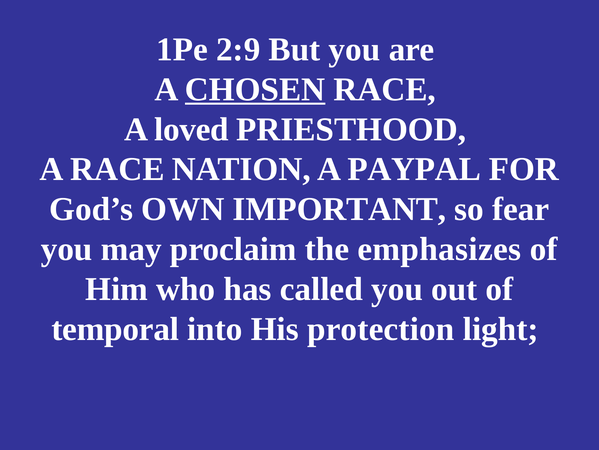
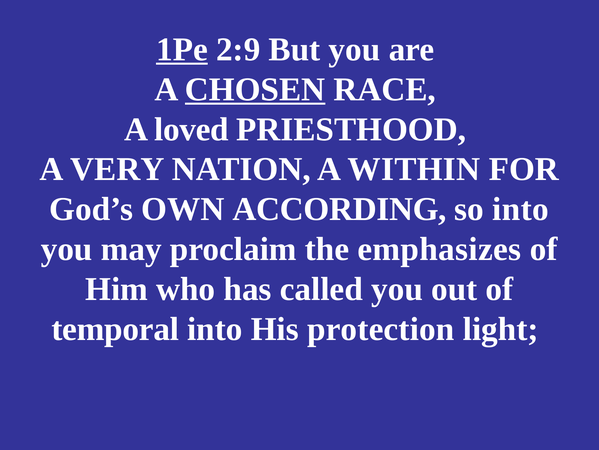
1Pe underline: none -> present (182, 49)
A RACE: RACE -> VERY (117, 169)
PAYPAL: PAYPAL -> WITHIN (414, 169)
IMPORTANT: IMPORTANT -> ACCORDING (339, 209)
so fear: fear -> into (521, 209)
